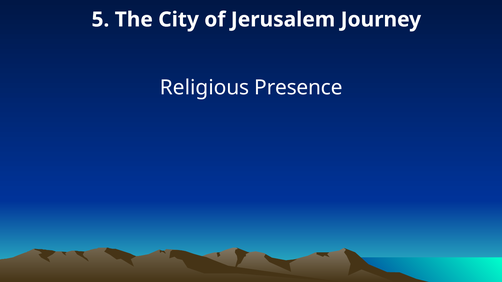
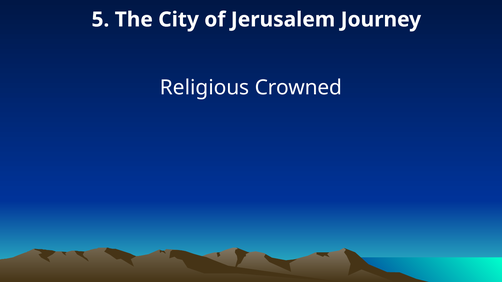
Presence: Presence -> Crowned (298, 88)
